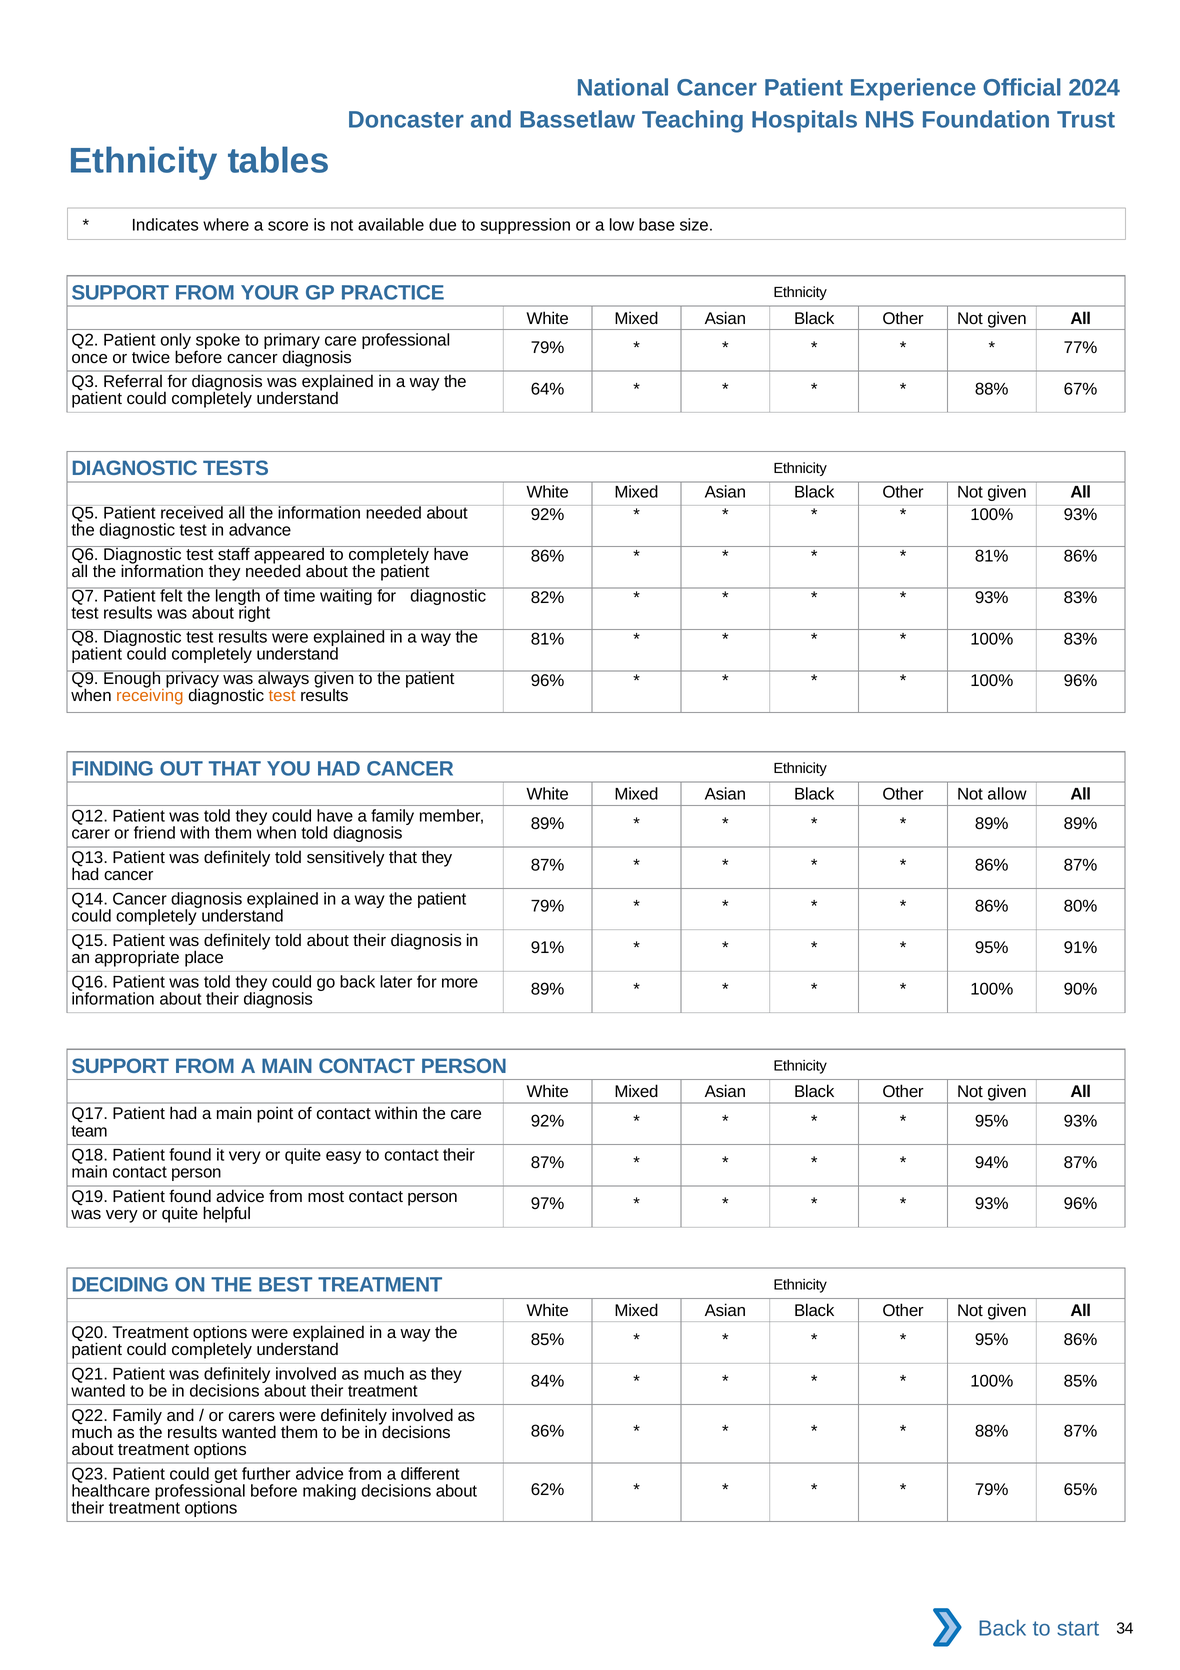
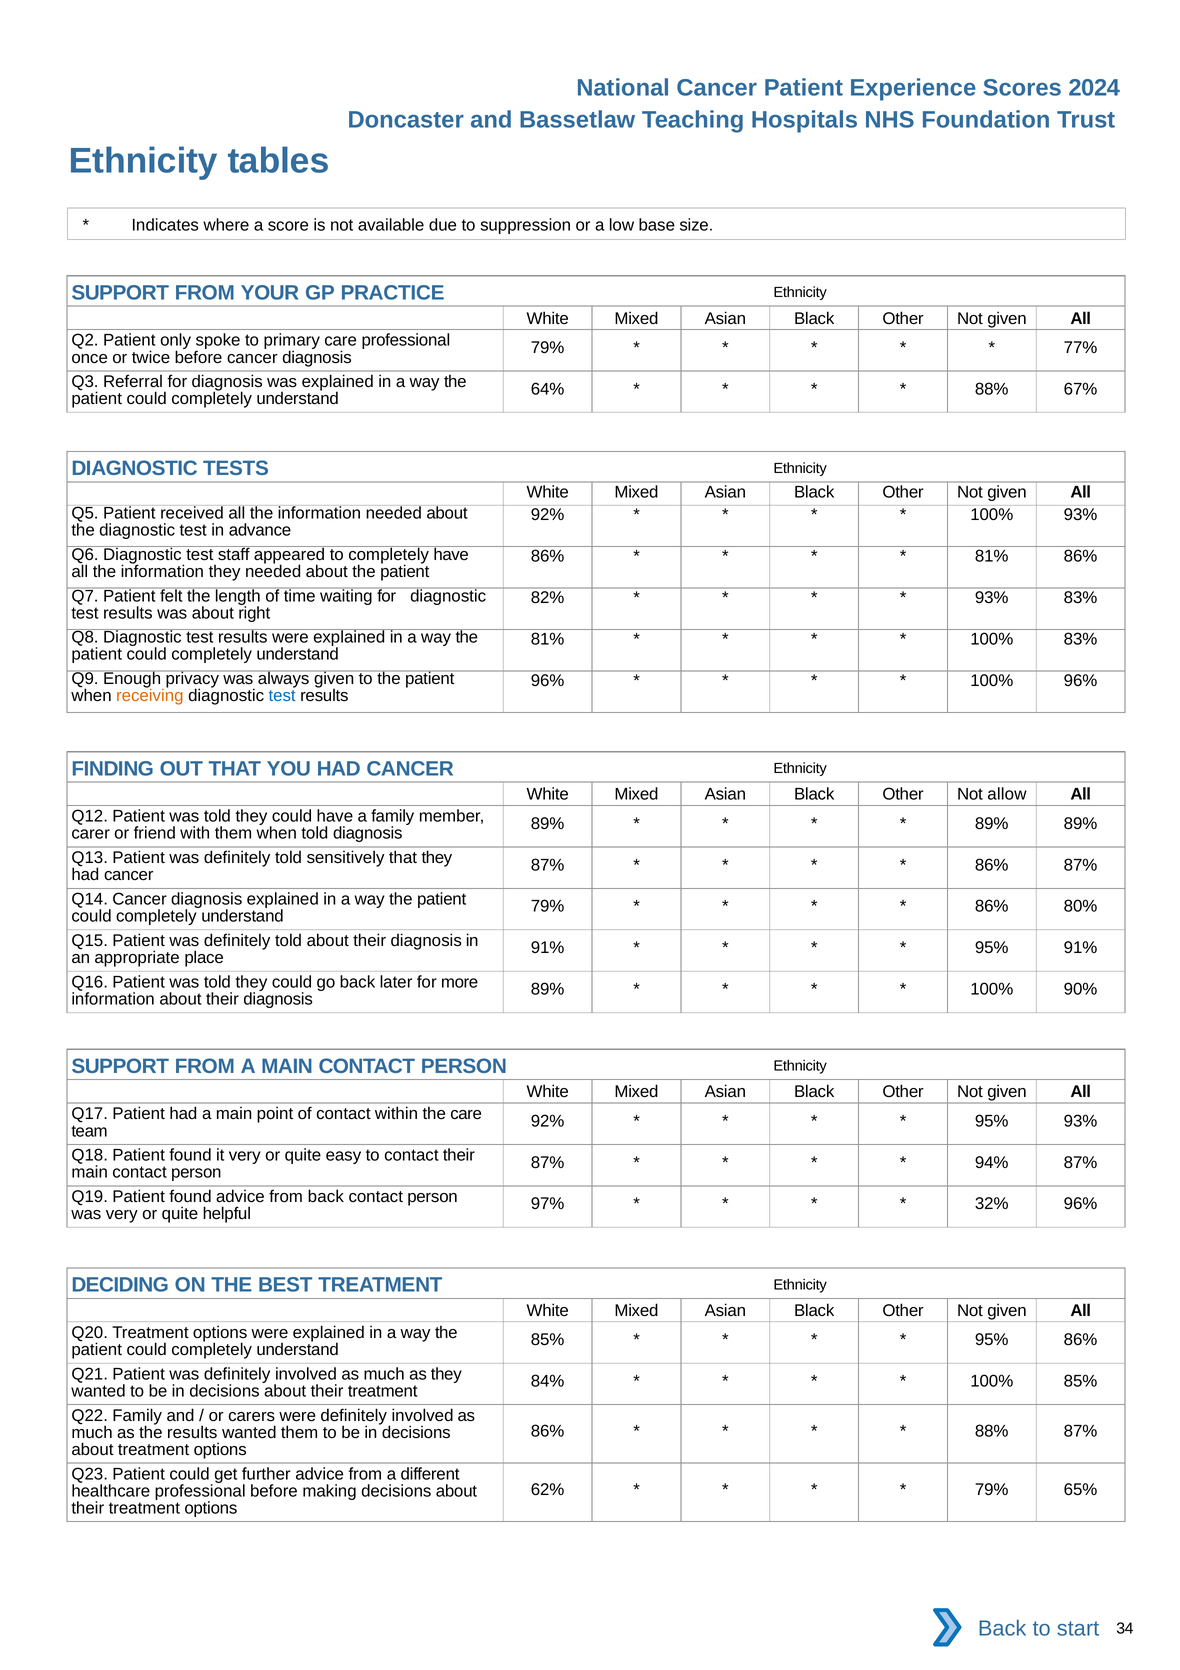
Official: Official -> Scores (1022, 88)
test colour: orange -> blue (282, 696)
from most: most -> back (326, 1197)
93%: 93% -> 32% (992, 1204)
